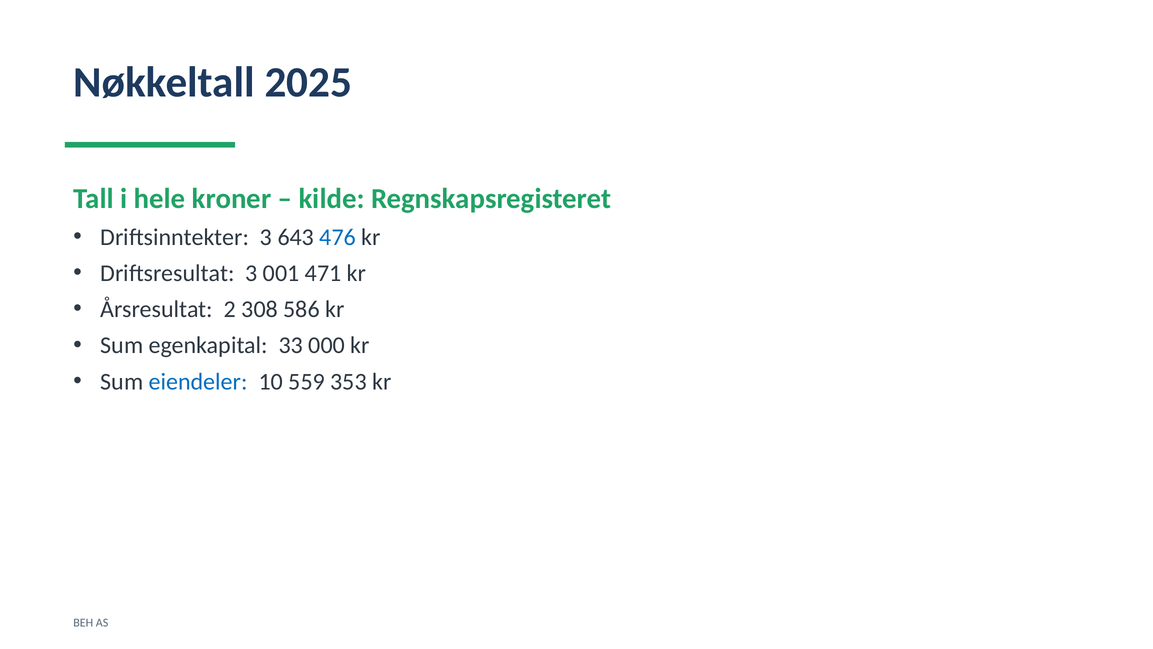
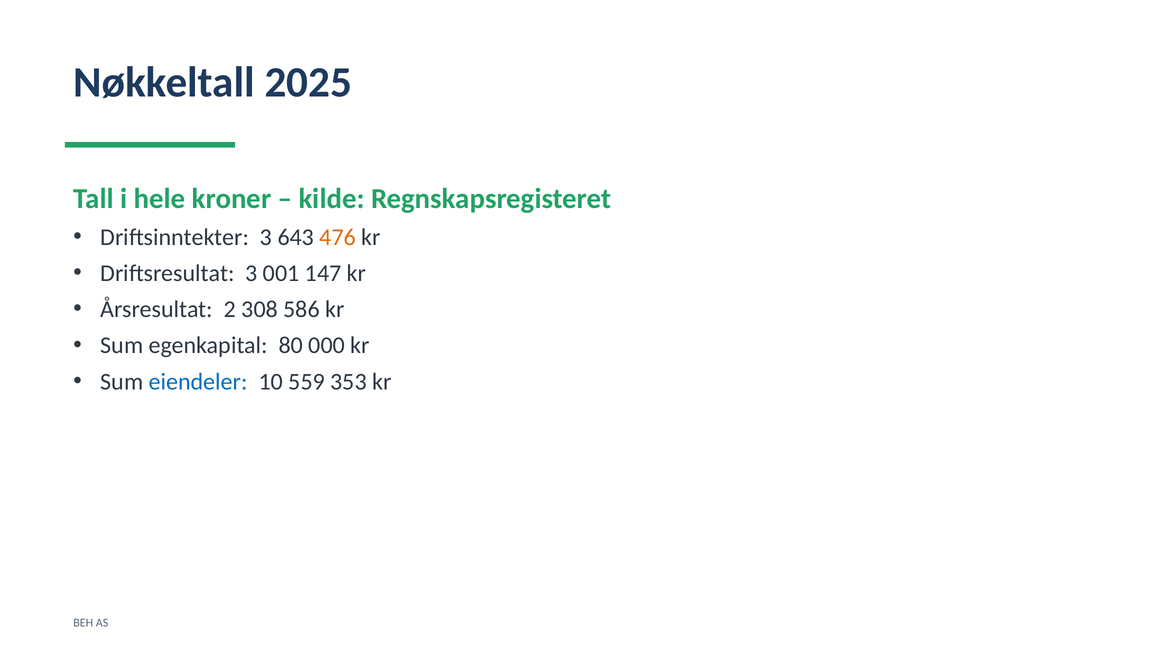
476 colour: blue -> orange (338, 237)
471: 471 -> 147 (323, 273)
33: 33 -> 80 (291, 345)
